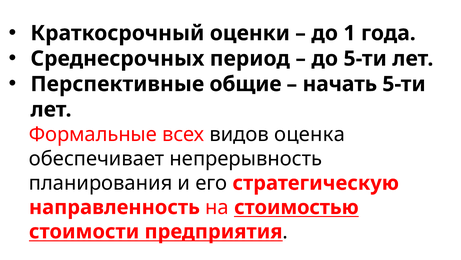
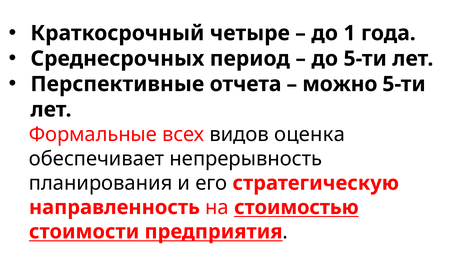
оценки: оценки -> четыре (250, 33)
общие: общие -> отчета (246, 84)
начать: начать -> можно (340, 84)
